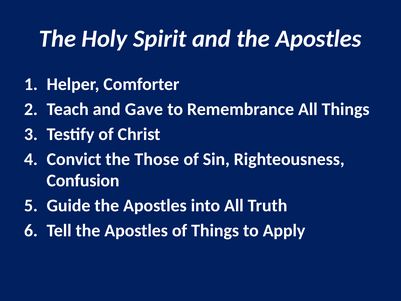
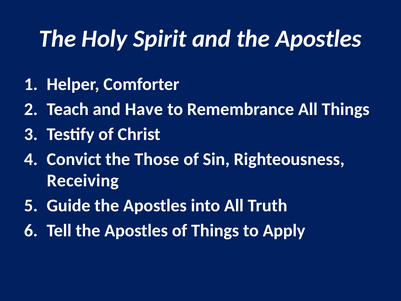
Gave: Gave -> Have (144, 109)
Confusion: Confusion -> Receiving (83, 180)
